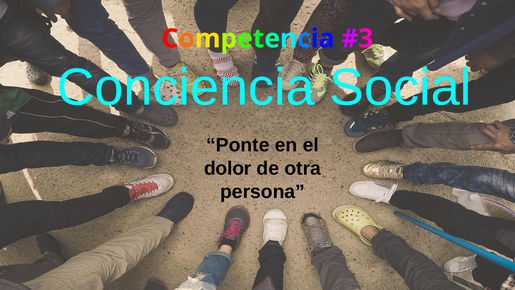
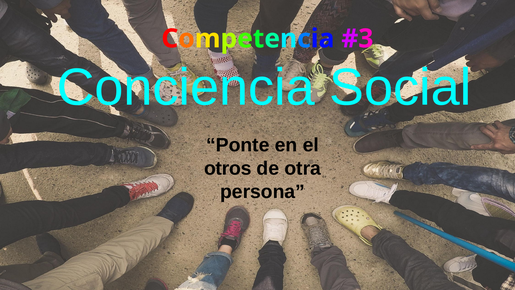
dolor: dolor -> otros (228, 168)
